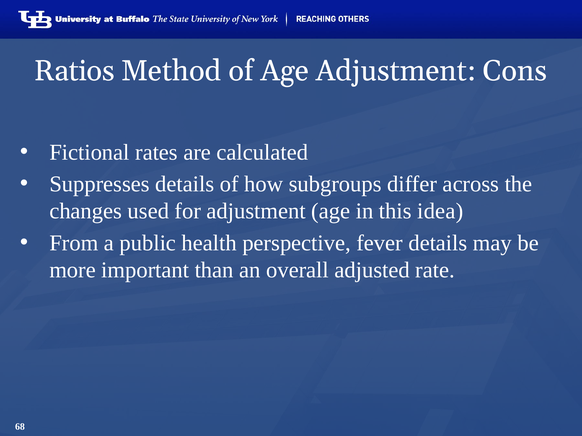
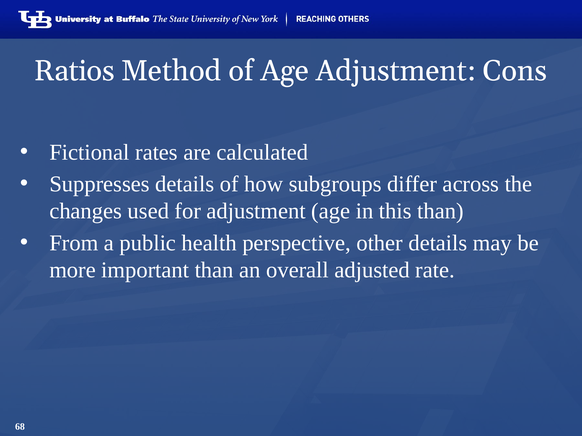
this idea: idea -> than (440, 211)
fever: fever -> other (380, 243)
